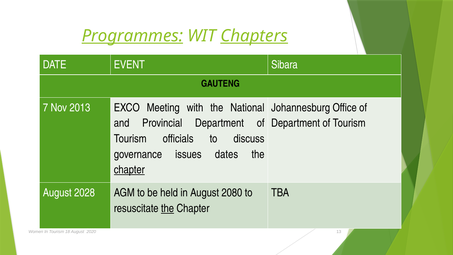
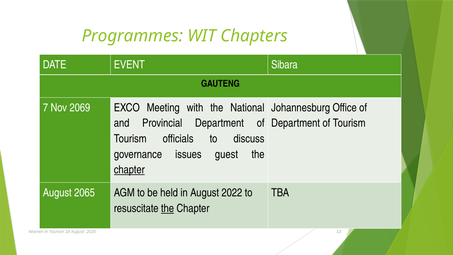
Programmes underline: present -> none (132, 36)
Chapters underline: present -> none (254, 36)
2013: 2013 -> 2069 (80, 108)
dates: dates -> guest (226, 154)
2028: 2028 -> 2065 (85, 193)
2080: 2080 -> 2022 (232, 193)
